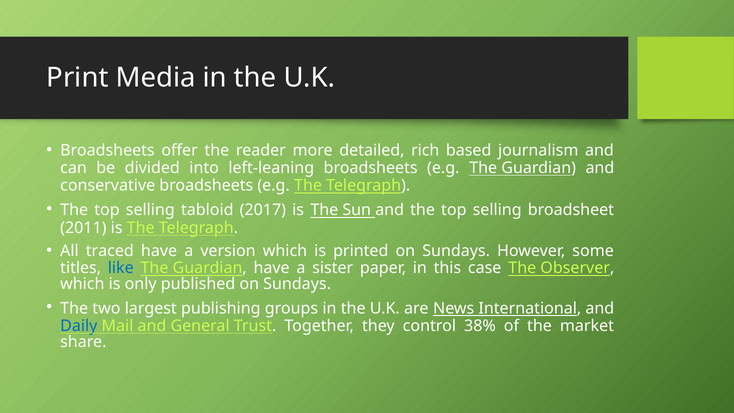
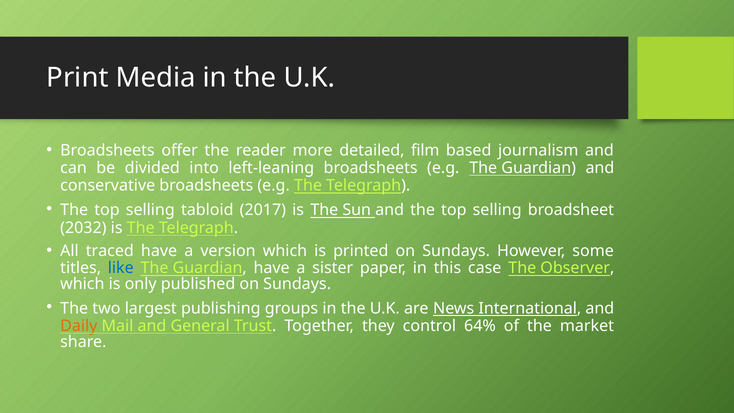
rich: rich -> film (425, 151)
2011: 2011 -> 2032 (83, 228)
Daily colour: blue -> orange (79, 326)
38%: 38% -> 64% (480, 326)
